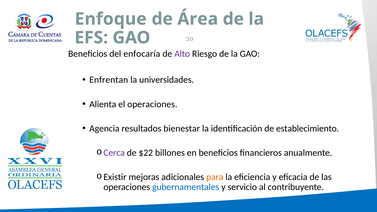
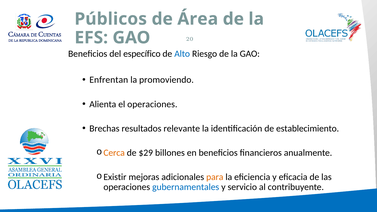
Enfoque: Enfoque -> Públicos (111, 19)
enfocaría: enfocaría -> específico (142, 54)
Alto colour: purple -> blue (182, 54)
universidades: universidades -> promoviendo (166, 80)
Agencia: Agencia -> Brechas (104, 128)
bienestar: bienestar -> relevante (182, 128)
Cerca colour: purple -> orange (114, 153)
$22: $22 -> $29 (146, 153)
